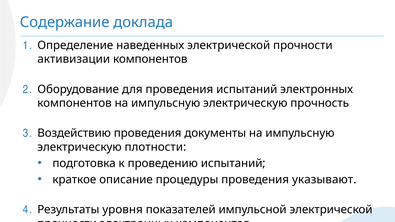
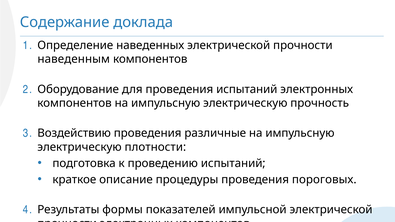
активизации: активизации -> наведенным (74, 59)
документы: документы -> различные (215, 133)
указывают: указывают -> пороговых (324, 180)
уровня: уровня -> формы (123, 210)
